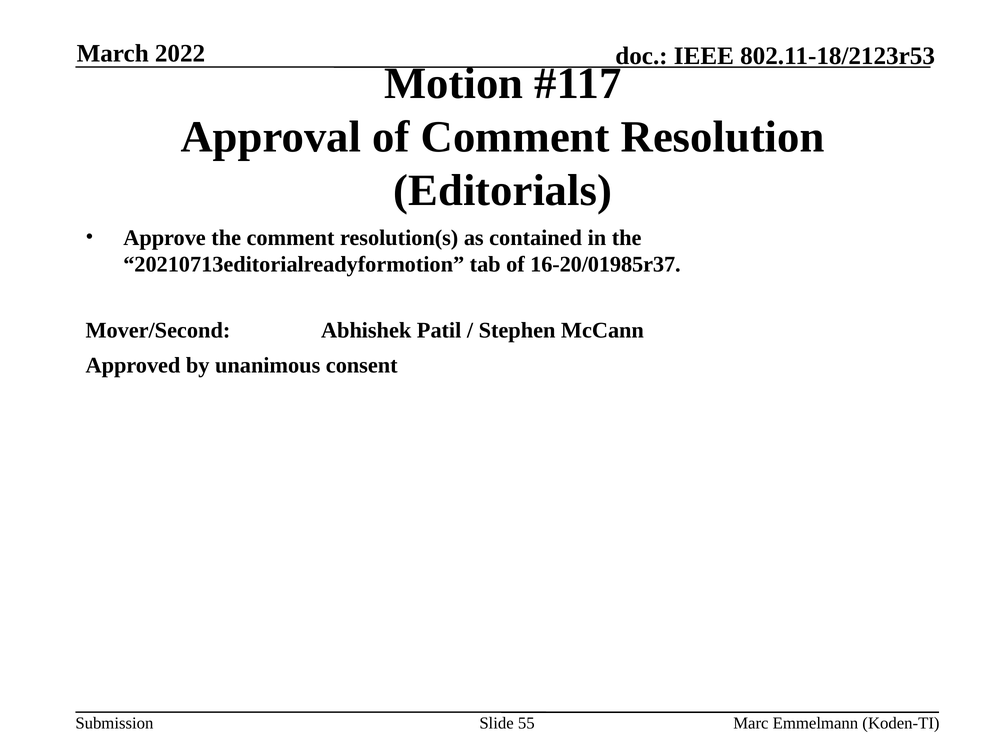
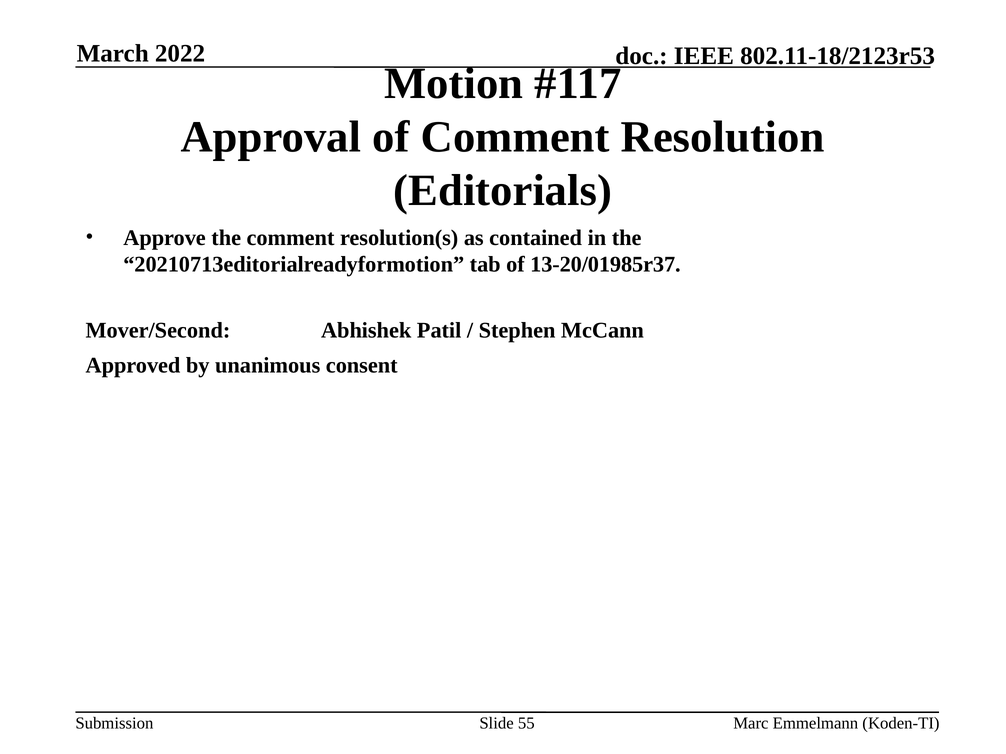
16-20/01985r37: 16-20/01985r37 -> 13-20/01985r37 (605, 265)
